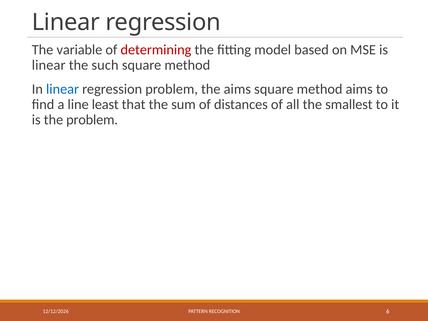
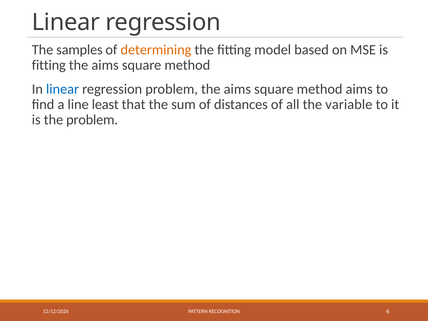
variable: variable -> samples (79, 50)
determining colour: red -> orange (156, 50)
linear: linear -> fitting (49, 65)
such: such -> aims (105, 65)
smallest: smallest -> variable (349, 104)
